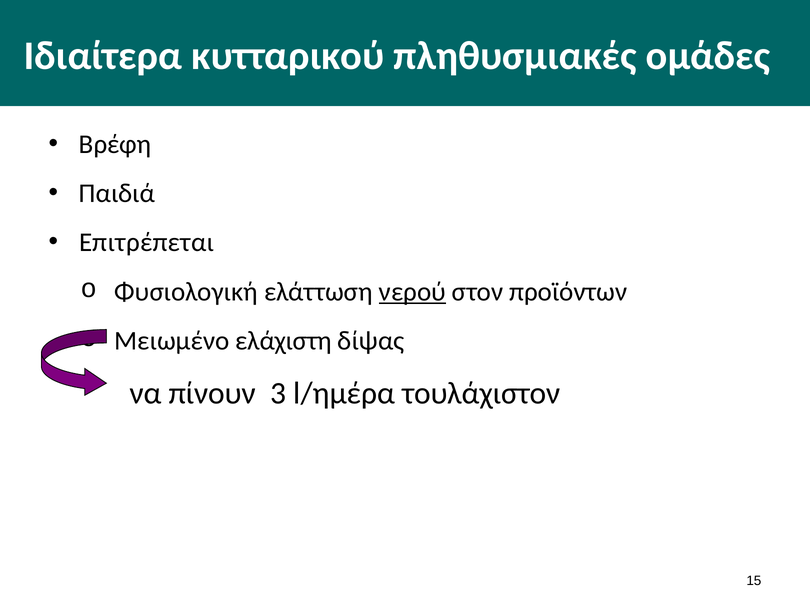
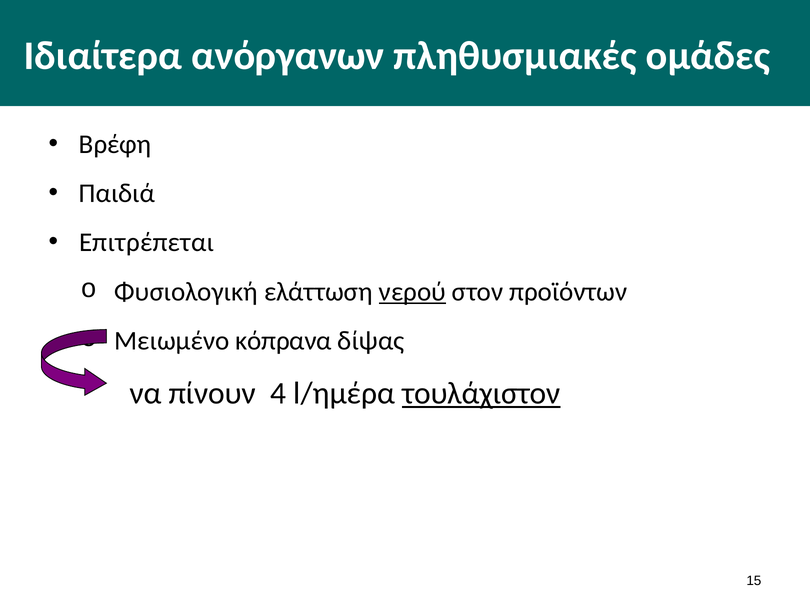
κυτταρικού: κυτταρικού -> ανόργανων (288, 56)
ελάχιστη: ελάχιστη -> κόπρανα (284, 341)
3: 3 -> 4 (278, 393)
τουλάχιστον underline: none -> present (481, 393)
